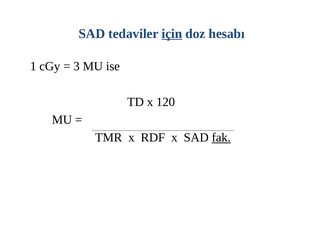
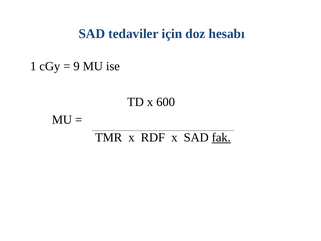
için underline: present -> none (172, 34)
3: 3 -> 9 (77, 66)
120: 120 -> 600 (166, 102)
